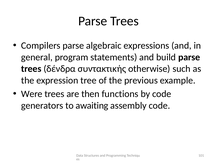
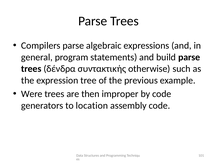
functions: functions -> improper (120, 94)
awaiting: awaiting -> location (92, 105)
